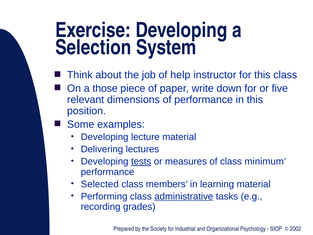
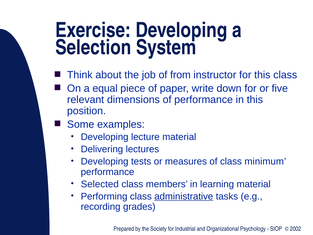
help: help -> from (180, 75)
those: those -> equal (105, 88)
tests underline: present -> none (141, 161)
